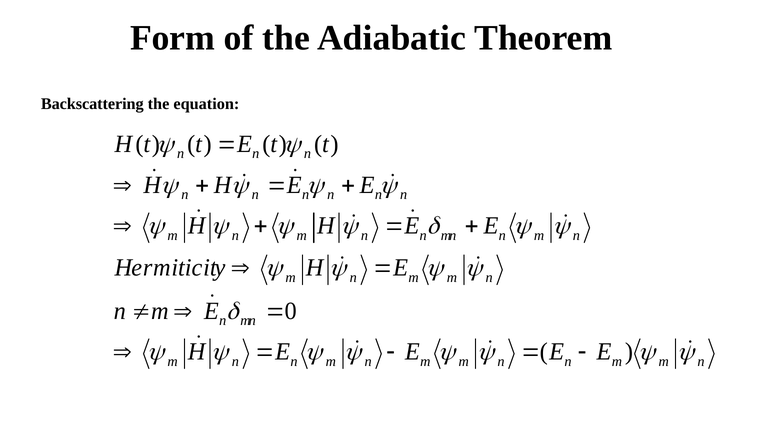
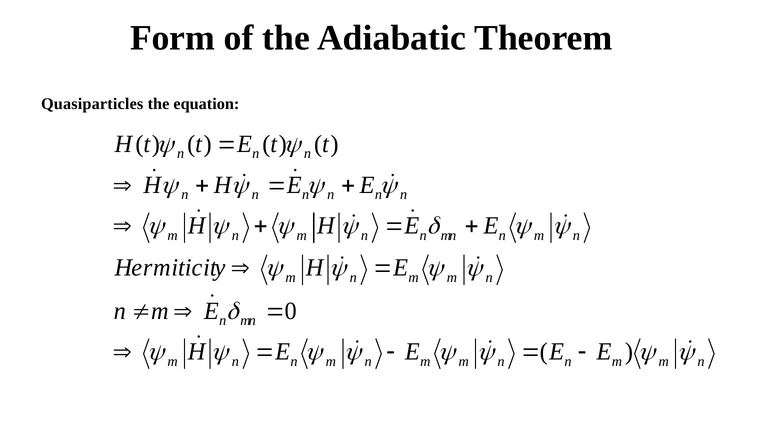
Backscattering: Backscattering -> Quasiparticles (92, 104)
